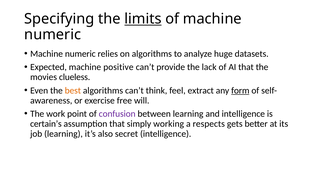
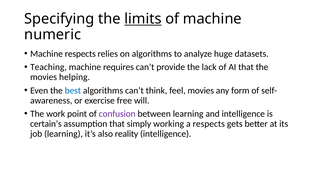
numeric: numeric -> respects (80, 54)
Expected: Expected -> Teaching (48, 67)
positive: positive -> requires (118, 67)
clueless: clueless -> helping (75, 77)
best colour: orange -> blue (73, 90)
feel extract: extract -> movies (201, 90)
form underline: present -> none (240, 90)
secret: secret -> reality (127, 134)
